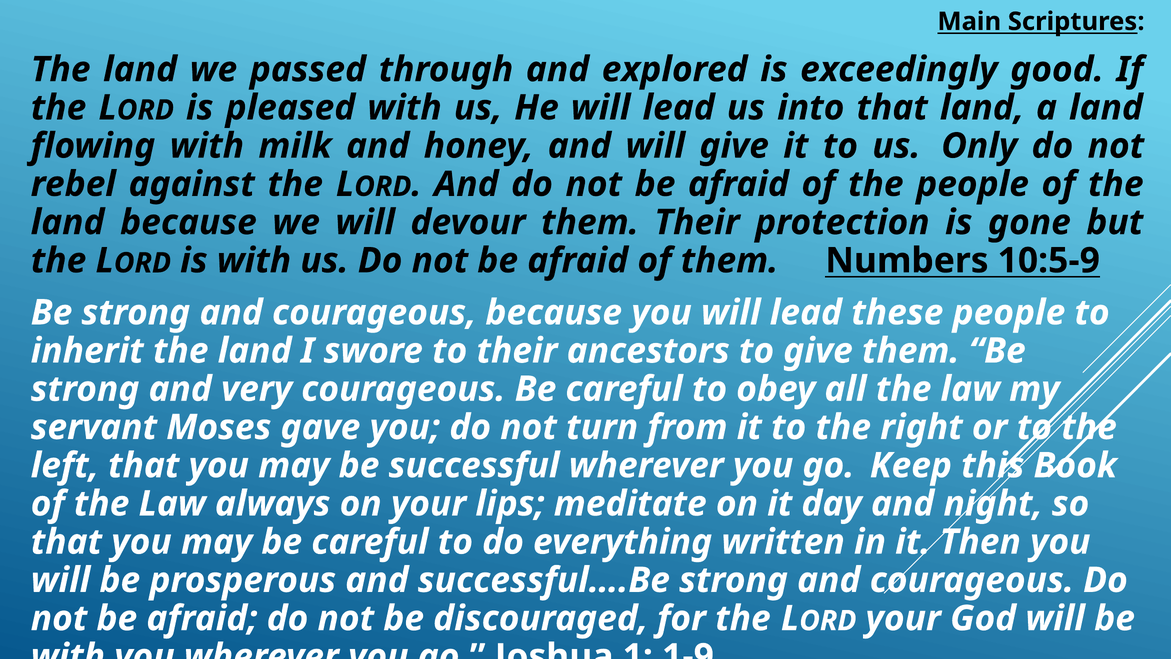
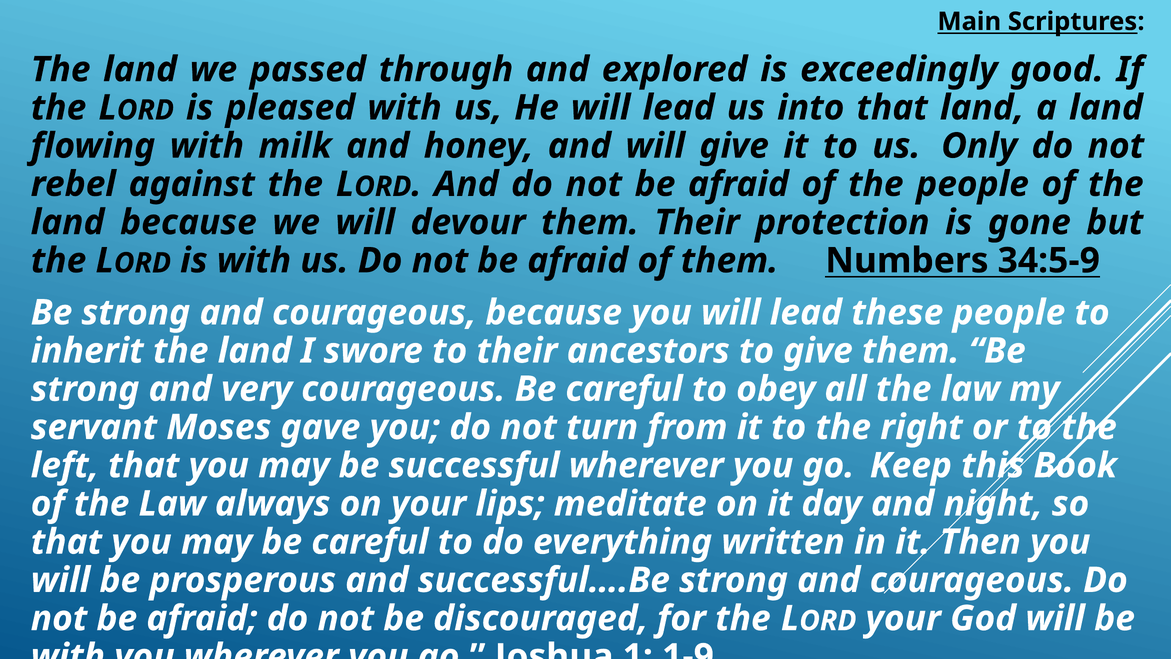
10:5-9: 10:5-9 -> 34:5-9 (1049, 261)
